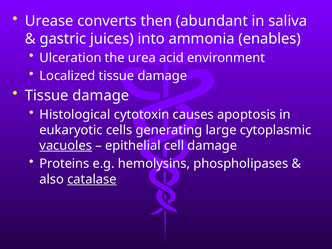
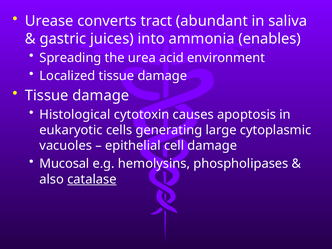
then: then -> tract (156, 21)
Ulceration: Ulceration -> Spreading (70, 58)
vacuoles underline: present -> none (66, 146)
Proteins: Proteins -> Mucosal (64, 164)
